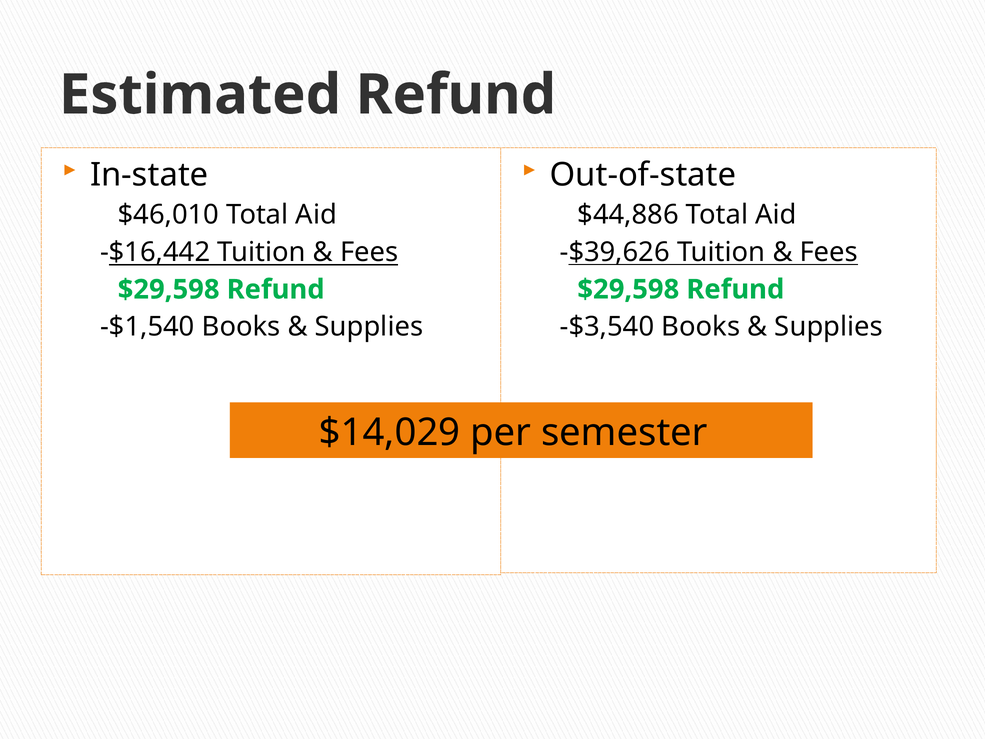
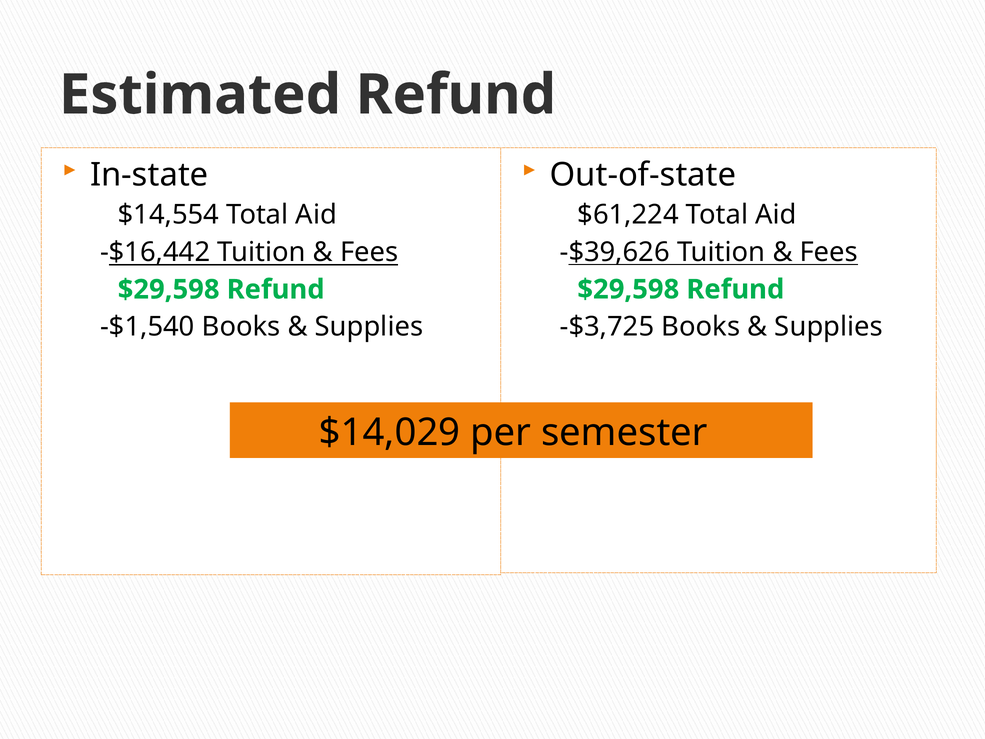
$46,010: $46,010 -> $14,554 (168, 215)
$44,886: $44,886 -> $61,224 (628, 215)
-$3,540: -$3,540 -> -$3,725 (607, 327)
